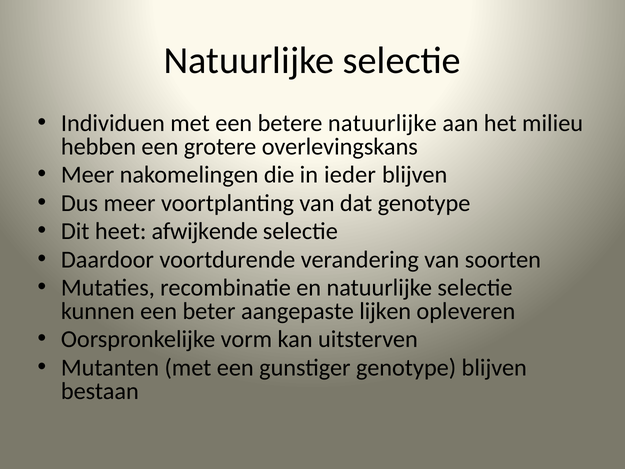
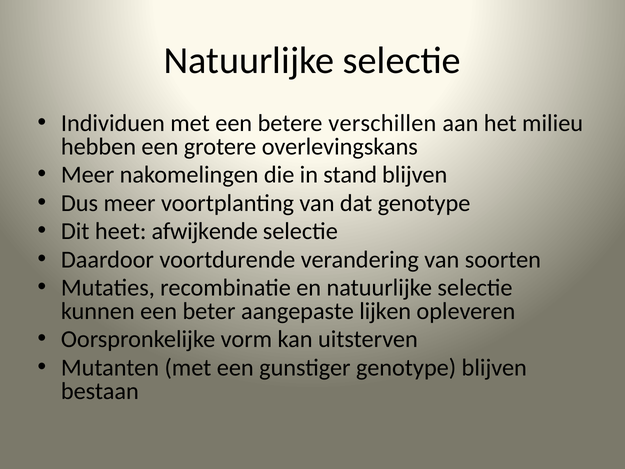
betere natuurlijke: natuurlijke -> verschillen (382, 123)
ieder: ieder -> stand (350, 175)
